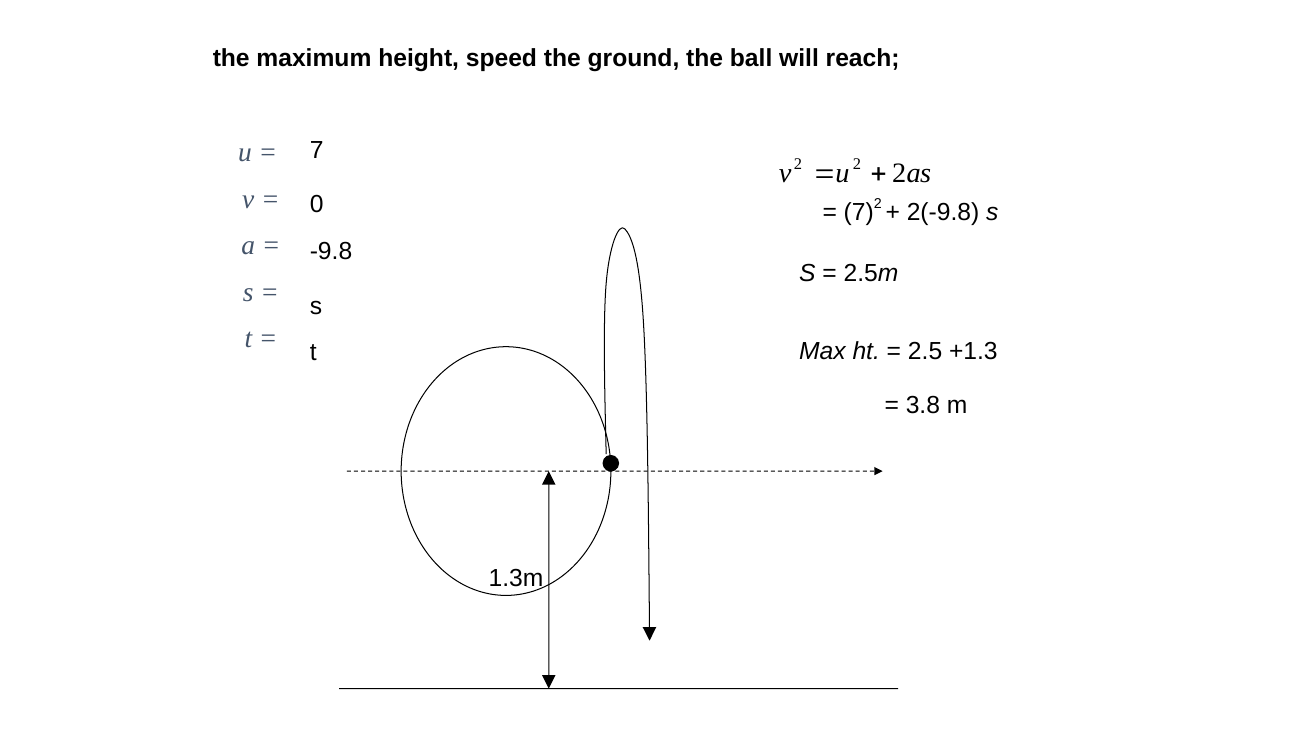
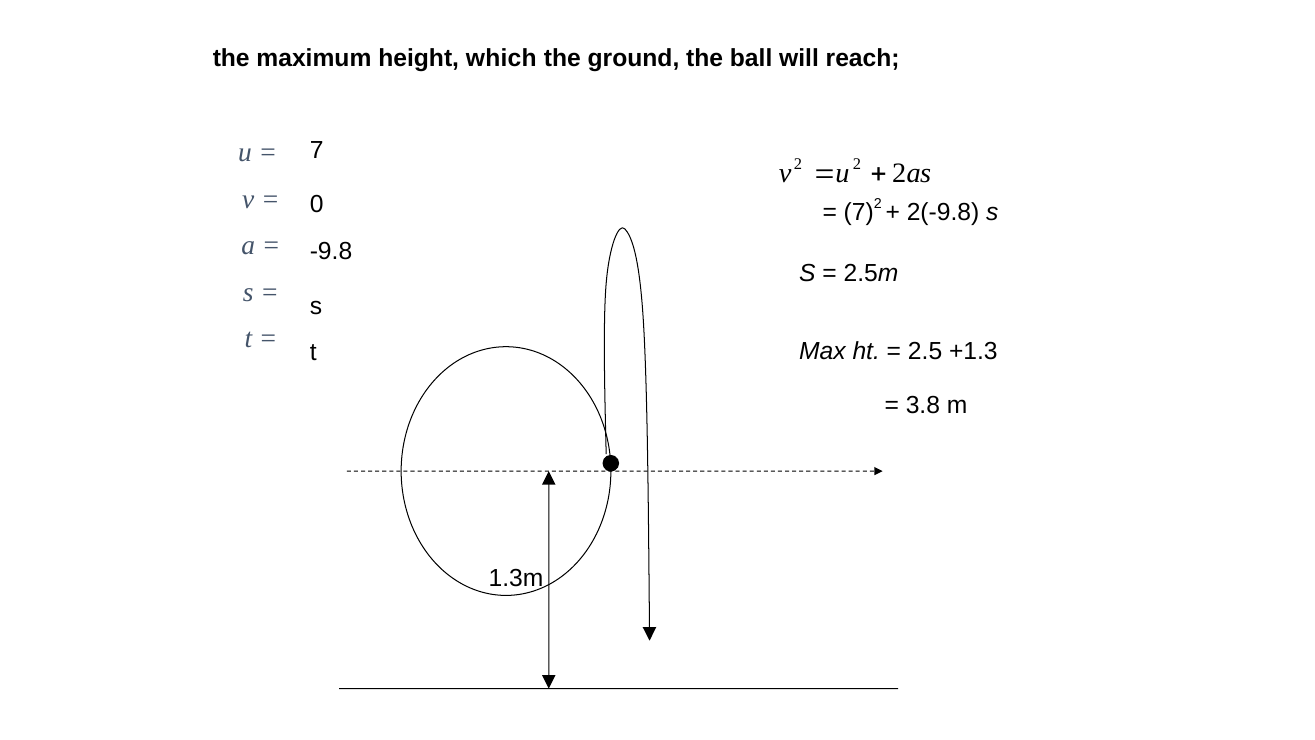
speed: speed -> which (501, 58)
